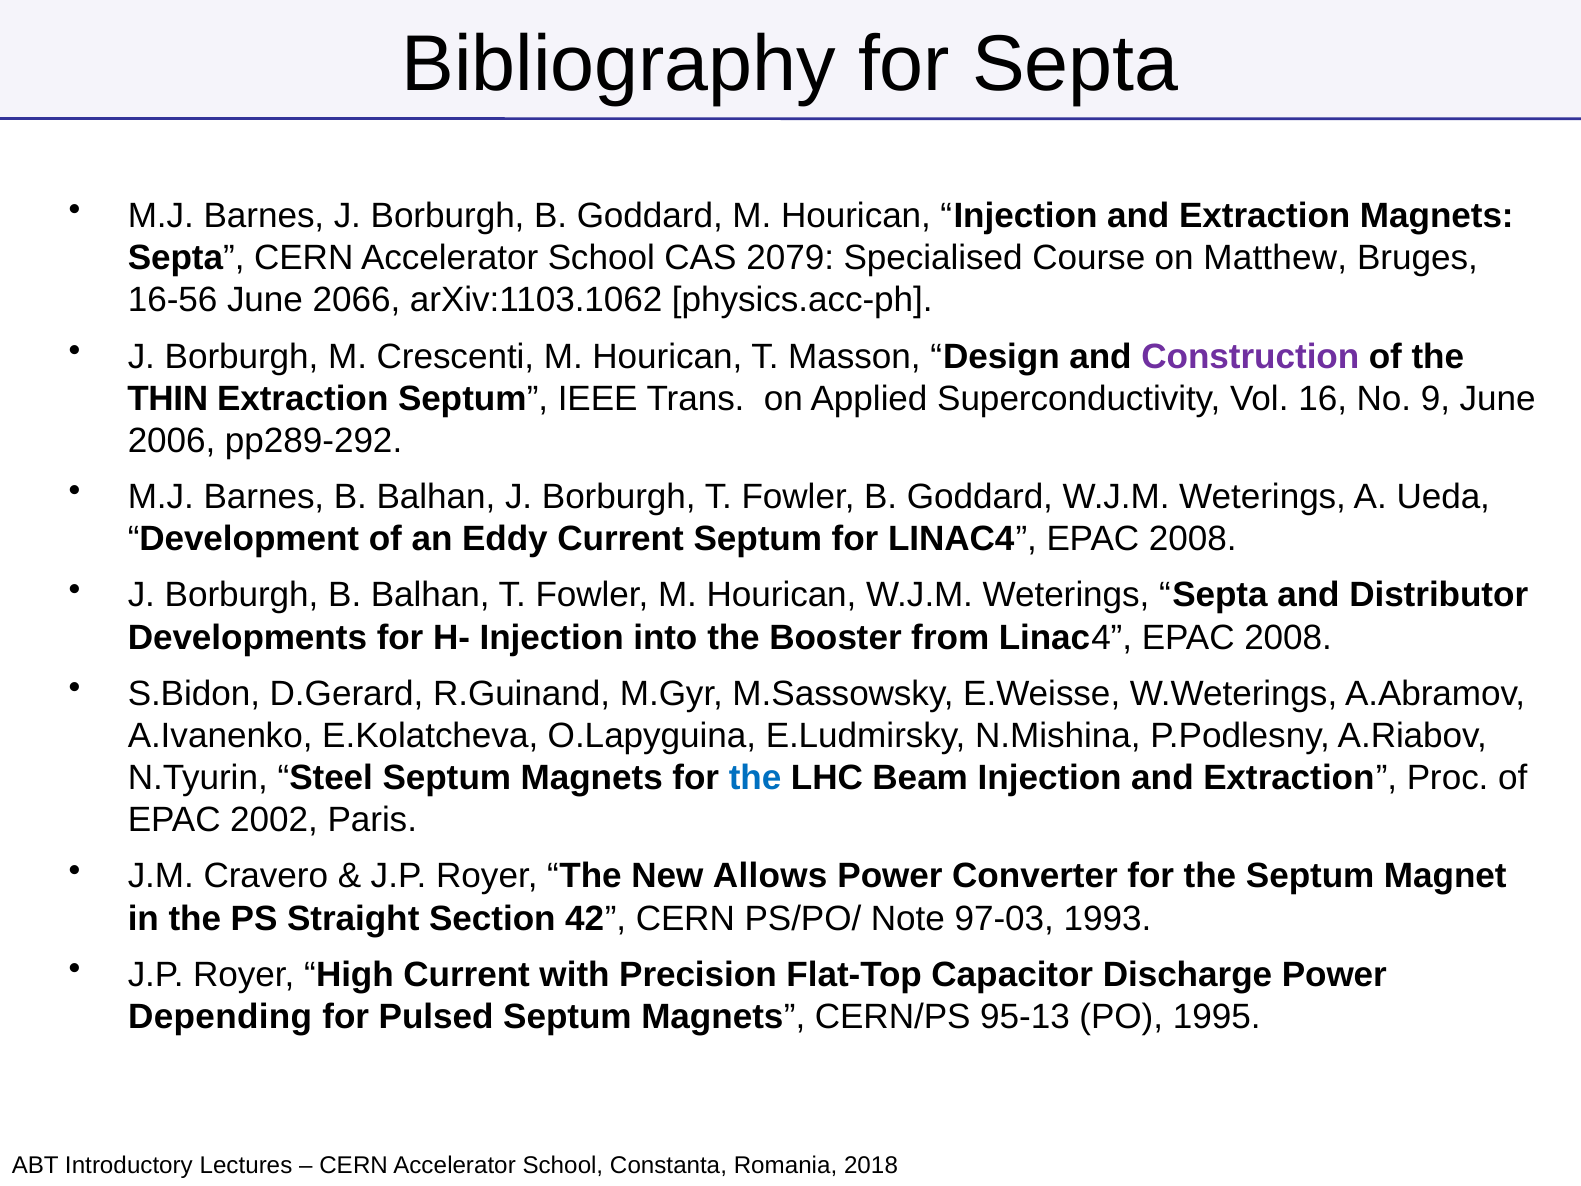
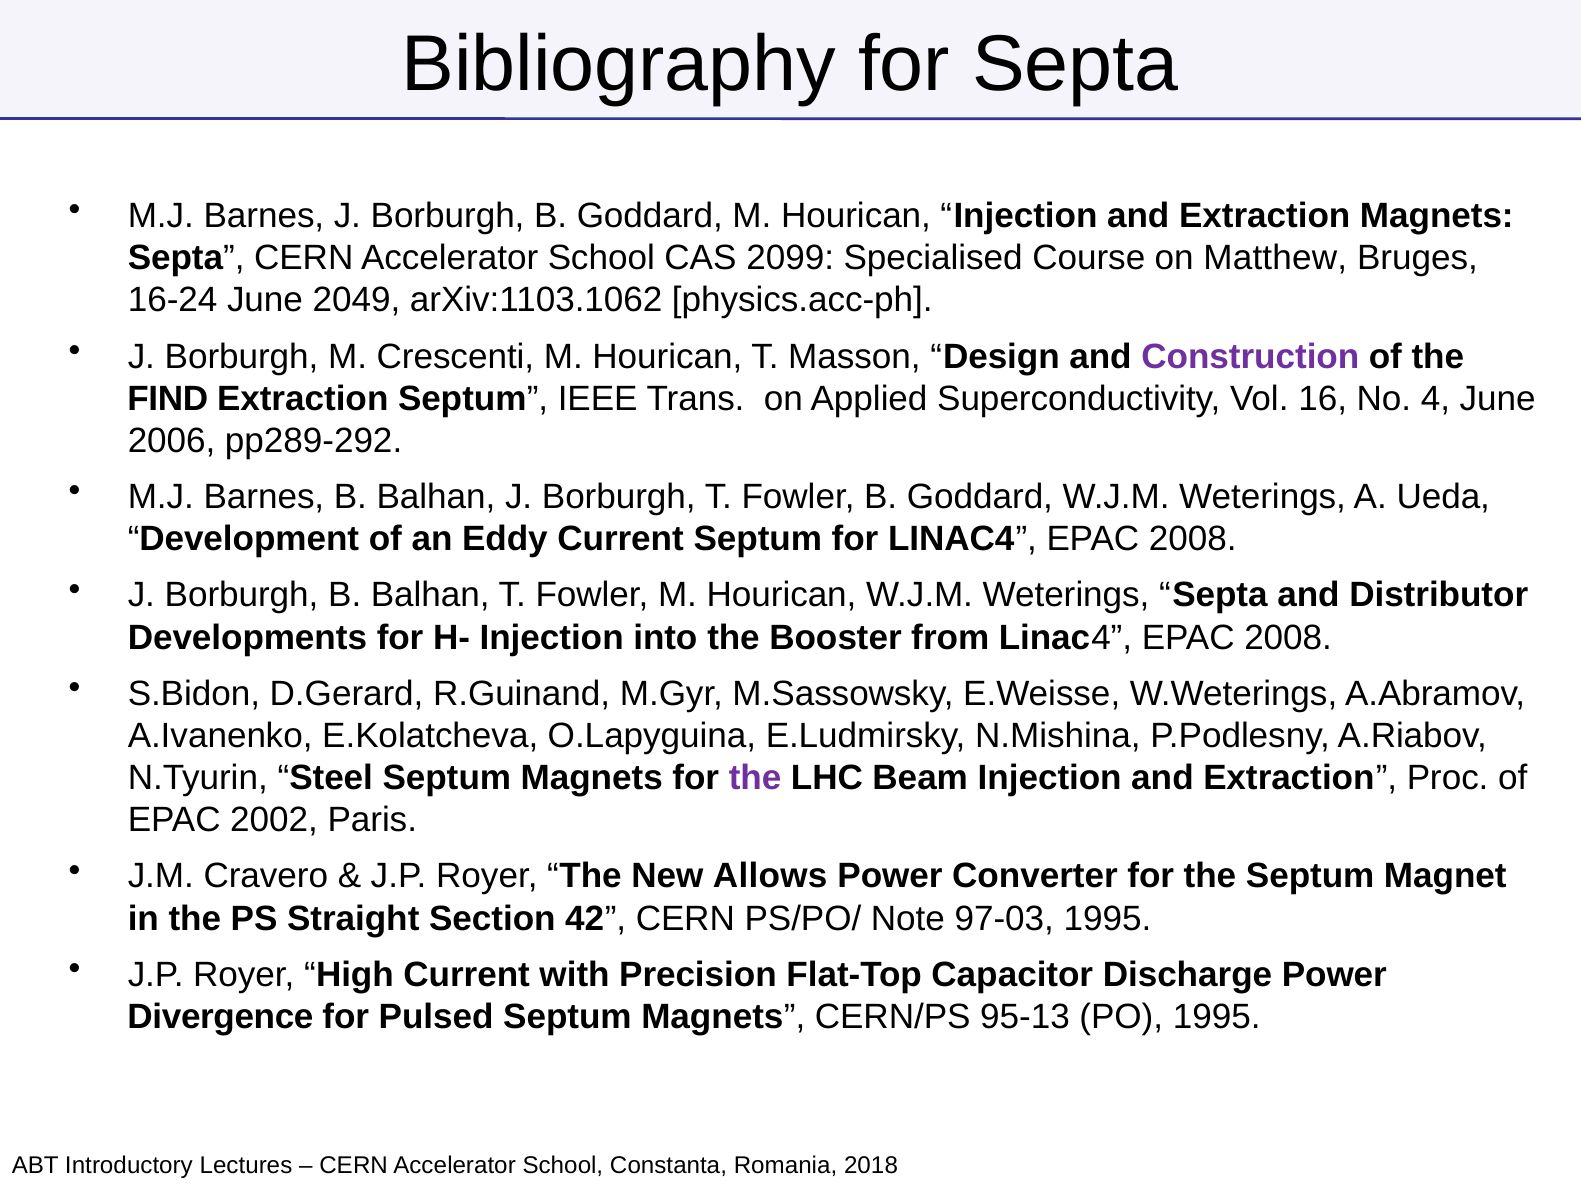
2079: 2079 -> 2099 (790, 258)
16-56: 16-56 -> 16-24 (173, 300)
2066: 2066 -> 2049 (356, 300)
THIN: THIN -> FIND (168, 398)
9: 9 -> 4 (1435, 398)
the colour: blue -> purple (755, 778)
97-03 1993: 1993 -> 1995 (1107, 918)
Depending: Depending -> Divergence (220, 1017)
